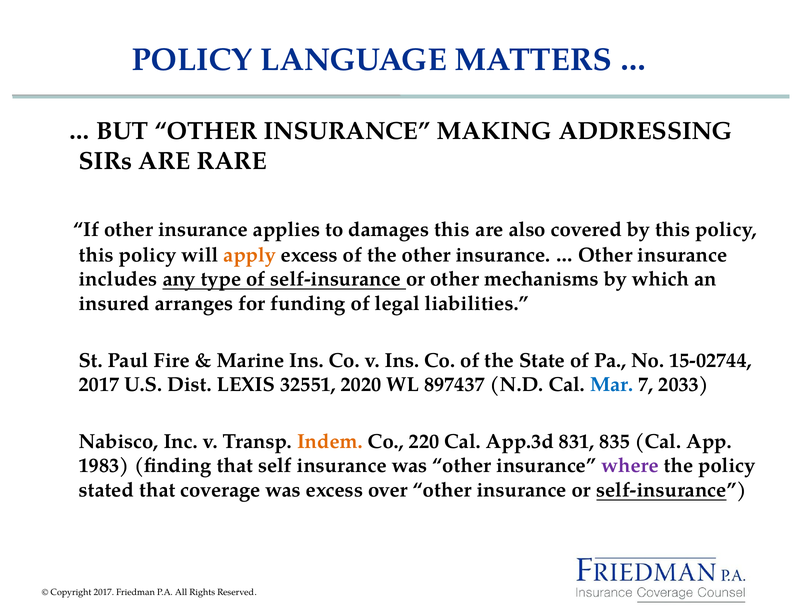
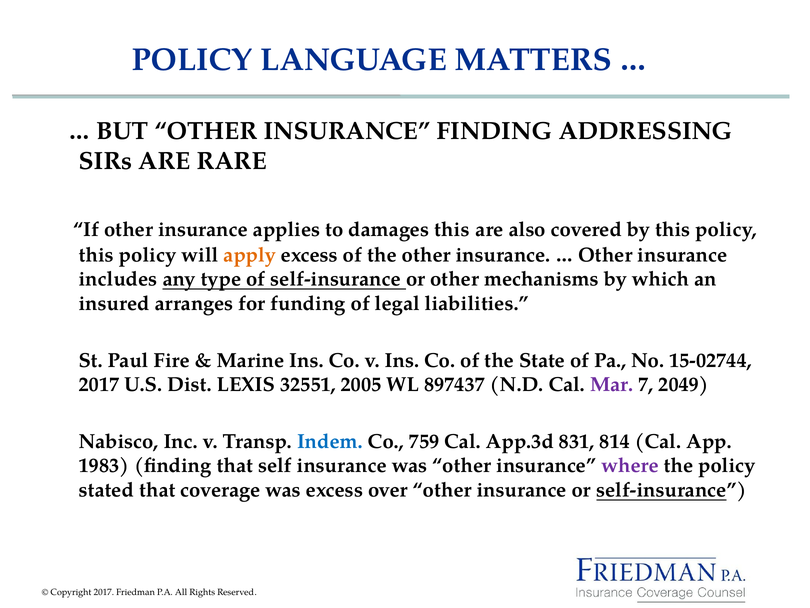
INSURANCE MAKING: MAKING -> FINDING (495, 131)
2020: 2020 -> 2005 (361, 384)
Mar colour: blue -> purple (612, 384)
2033: 2033 -> 2049 (684, 384)
Indem colour: orange -> blue (330, 441)
220: 220 -> 759 (424, 441)
835: 835 -> 814 (615, 441)
